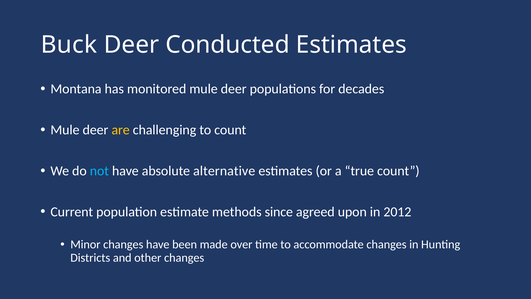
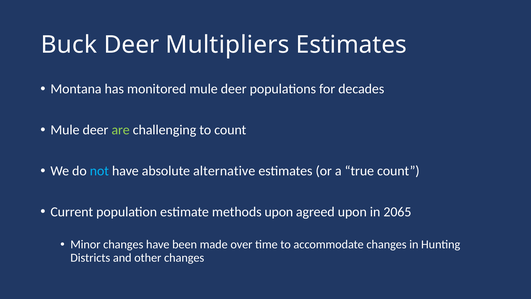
Conducted: Conducted -> Multipliers (227, 45)
are colour: yellow -> light green (121, 130)
methods since: since -> upon (279, 212)
2012: 2012 -> 2065 (397, 212)
